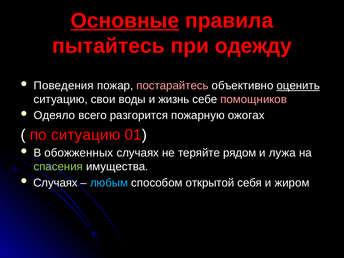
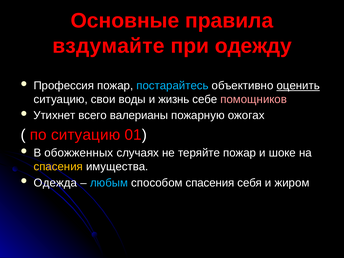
Основные underline: present -> none (125, 21)
пытайтесь: пытайтесь -> вздумайте (108, 46)
Поведения: Поведения -> Профессия (64, 86)
постарайтесь colour: pink -> light blue (172, 86)
Одеяло: Одеяло -> Утихнет (54, 115)
разгорится: разгорится -> валерианы (139, 115)
теряйте рядом: рядом -> пожар (240, 153)
лужа: лужа -> шоке (282, 153)
спасения colour: light green -> yellow (58, 167)
Случаях: Случаях -> Одежда (55, 183)
способом открытой: открытой -> спасения (210, 183)
